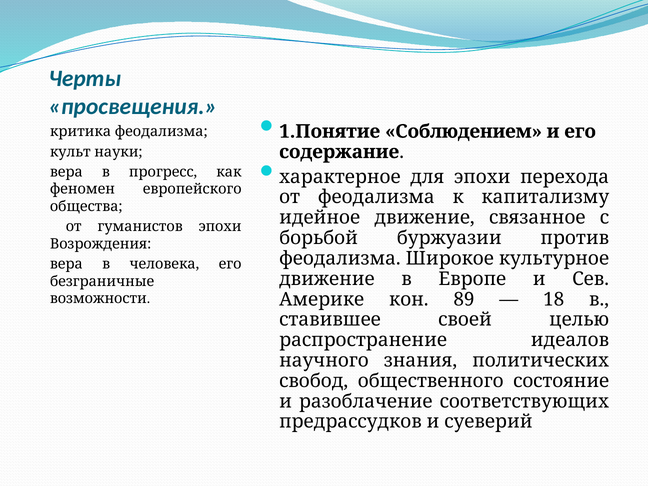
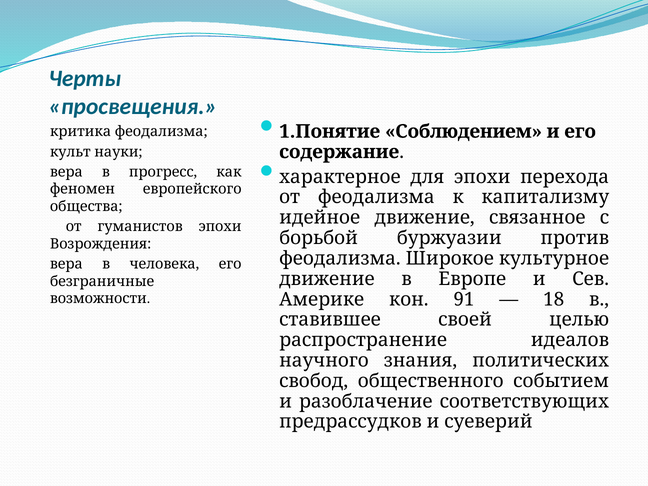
89: 89 -> 91 (464, 299)
состояние: состояние -> событием (561, 381)
